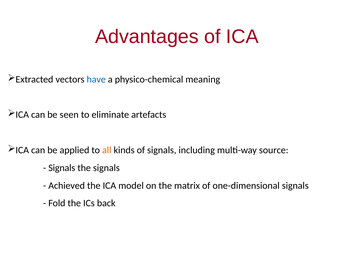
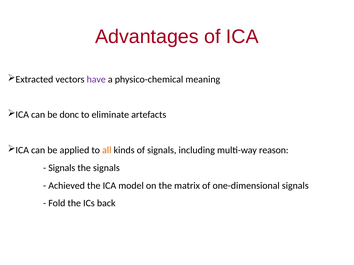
have colour: blue -> purple (96, 80)
seen: seen -> donc (69, 115)
source: source -> reason (274, 150)
